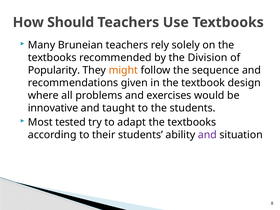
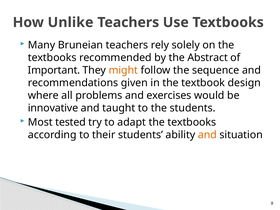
Should: Should -> Unlike (71, 22)
Division: Division -> Abstract (208, 58)
Popularity: Popularity -> Important (54, 70)
and colour: purple -> orange (207, 135)
